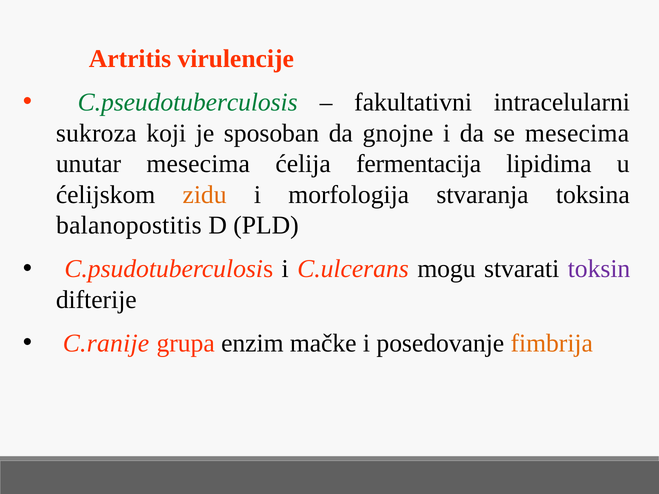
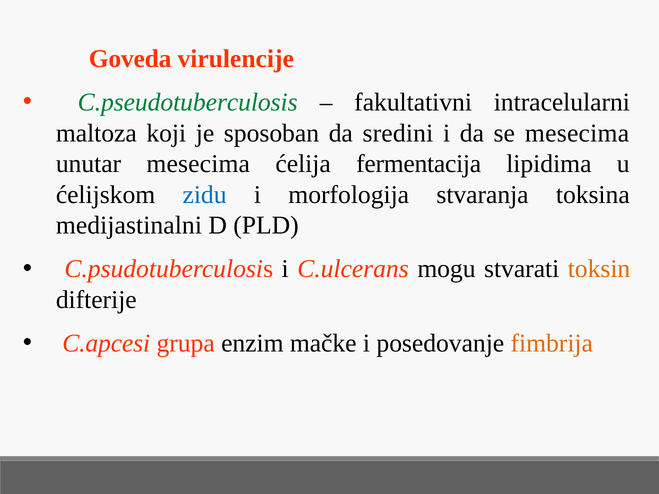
Artritis: Artritis -> Goveda (130, 59)
sukroza: sukroza -> maltoza (96, 133)
gnojne: gnojne -> sredini (398, 133)
zidu colour: orange -> blue (205, 195)
balanopostitis: balanopostitis -> medijastinalni (129, 226)
toksin colour: purple -> orange (599, 269)
C.ranije: C.ranije -> C.apcesi (106, 343)
